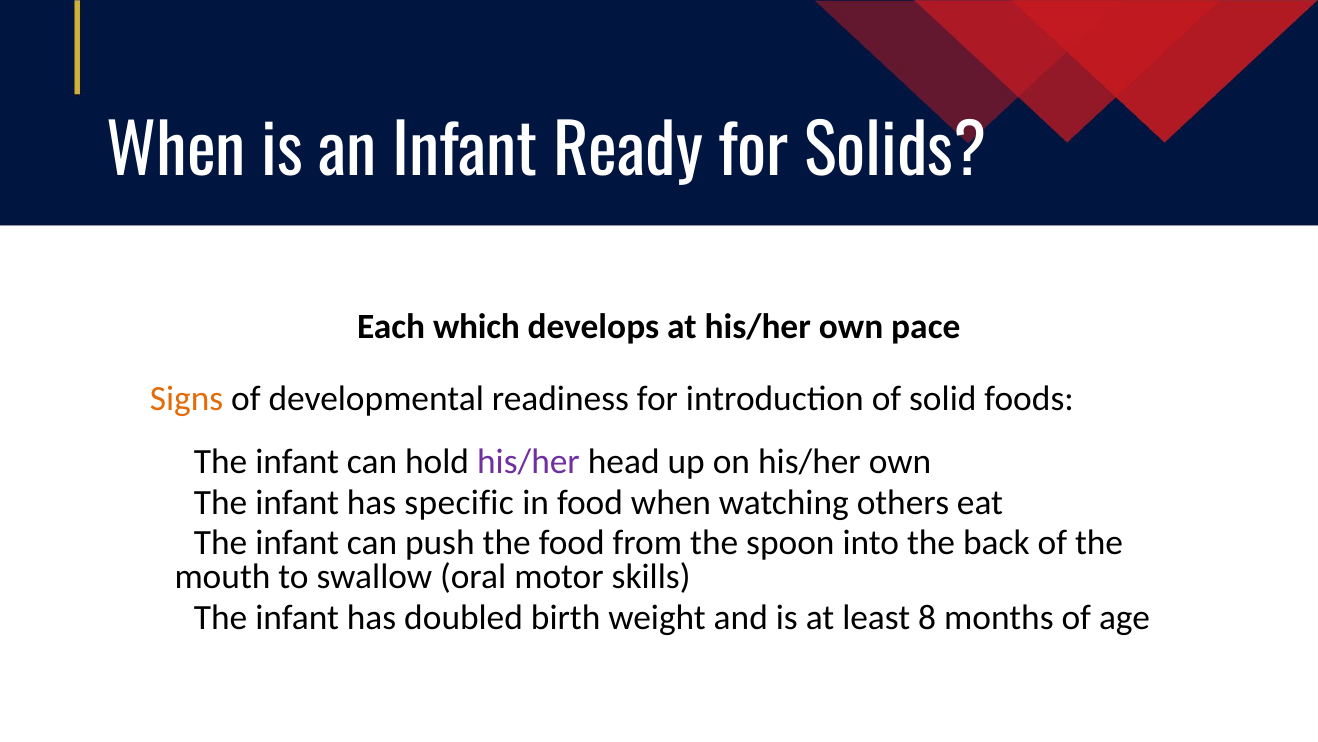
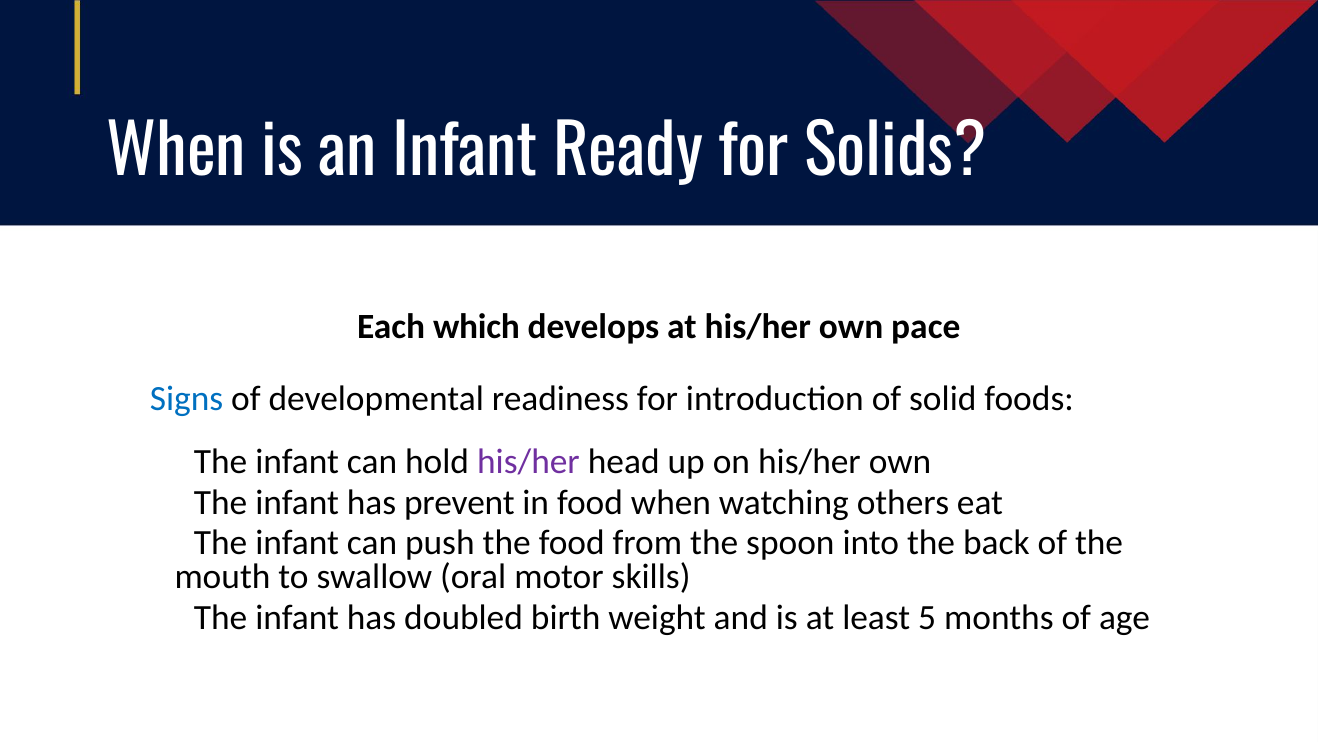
Signs colour: orange -> blue (187, 399)
specific: specific -> prevent (459, 502)
8: 8 -> 5 (927, 617)
